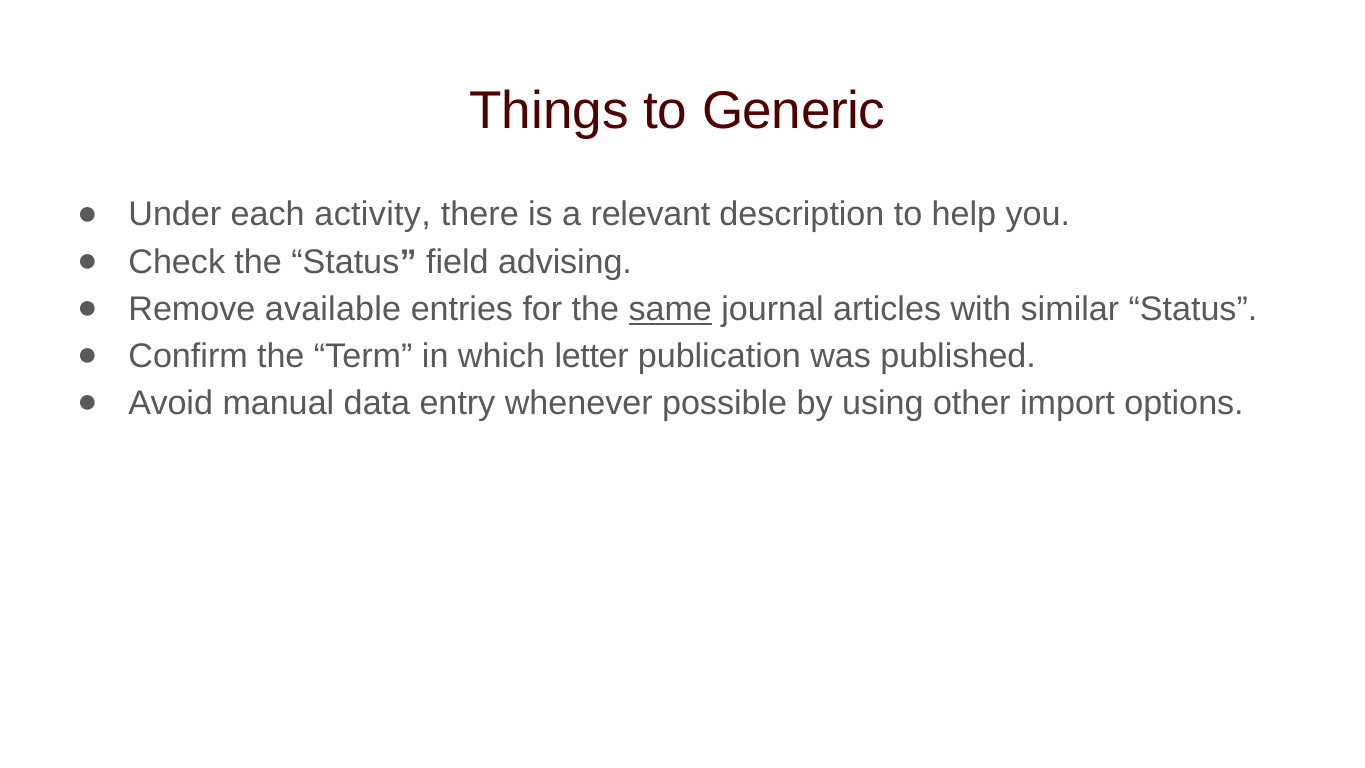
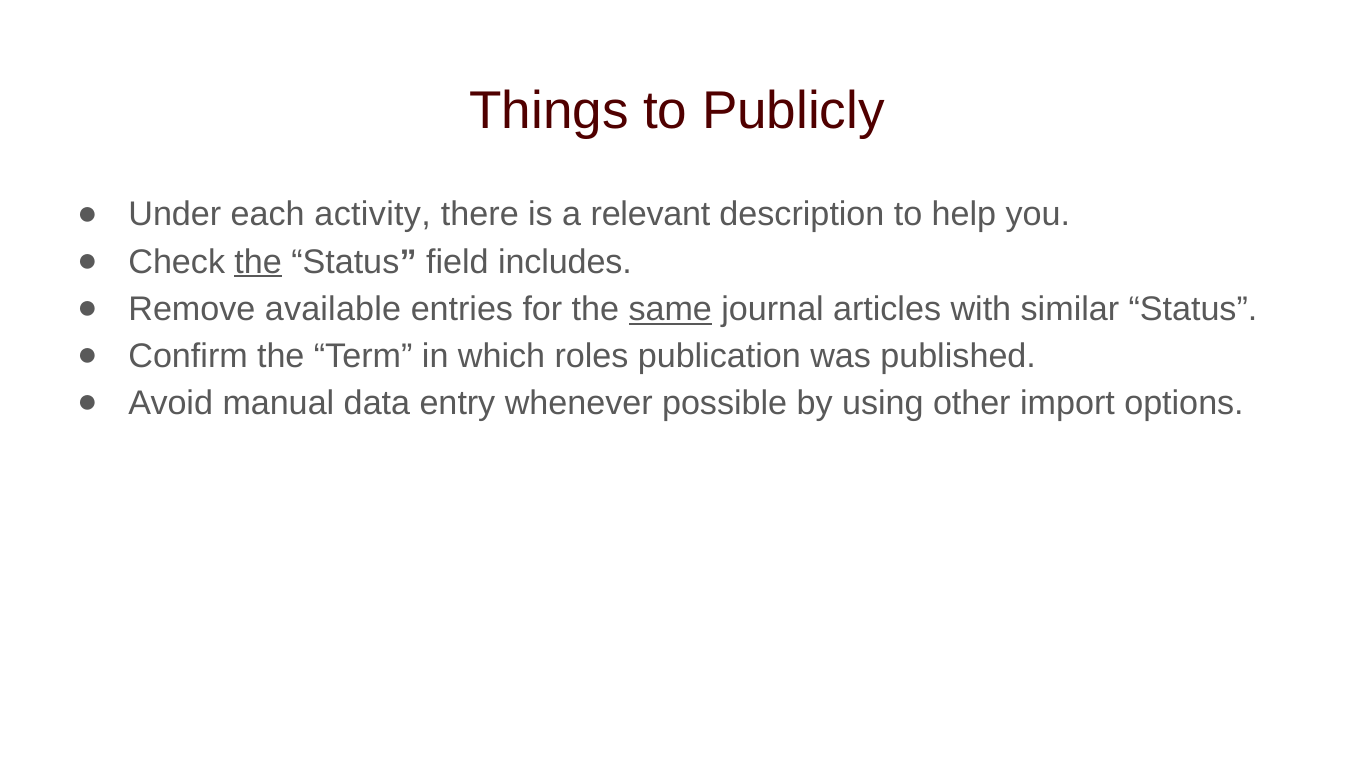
Generic: Generic -> Publicly (793, 111)
the underline: none -> present (258, 262)
advising: advising -> includes (565, 262)
letter: letter -> roles (591, 356)
